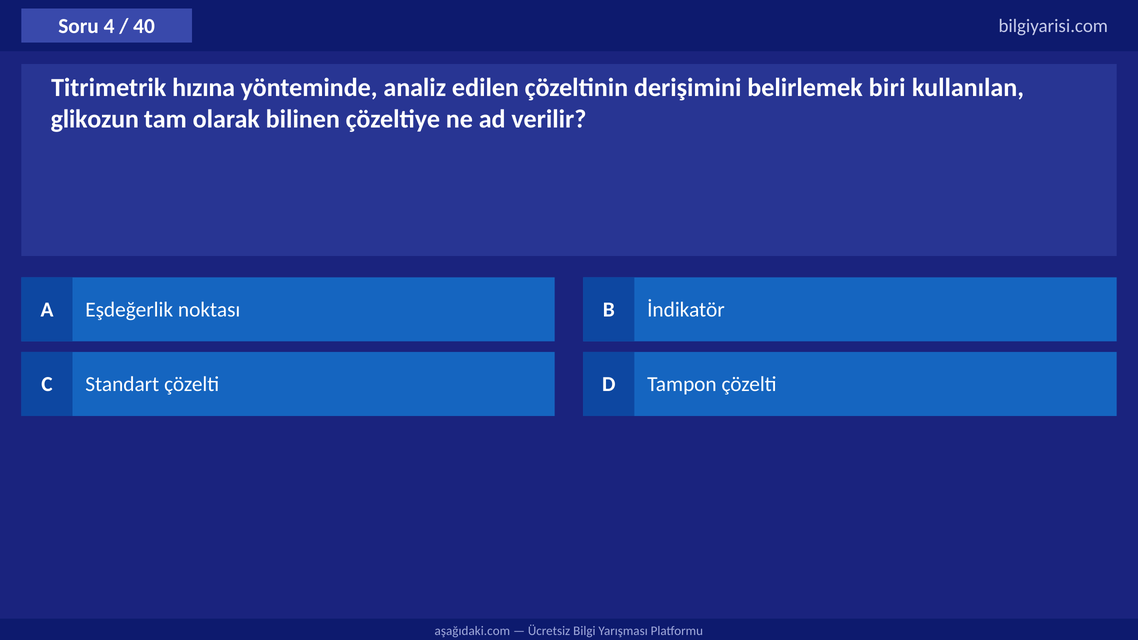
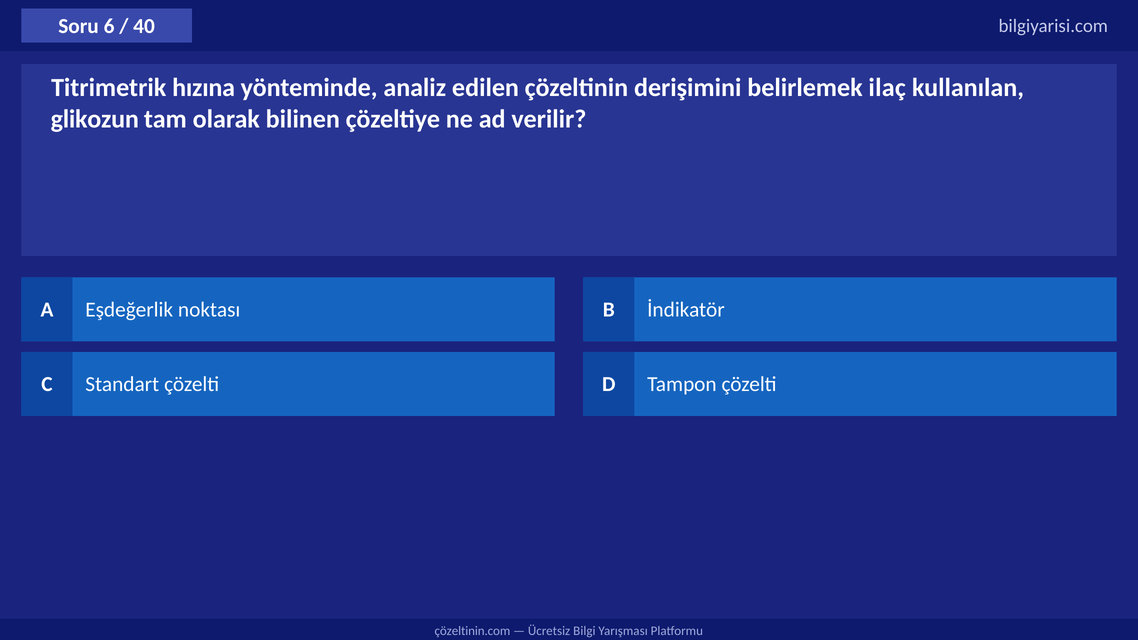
4: 4 -> 6 (109, 26)
biri: biri -> ilaç (887, 88)
aşağıdaki.com: aşağıdaki.com -> çözeltinin.com (472, 631)
